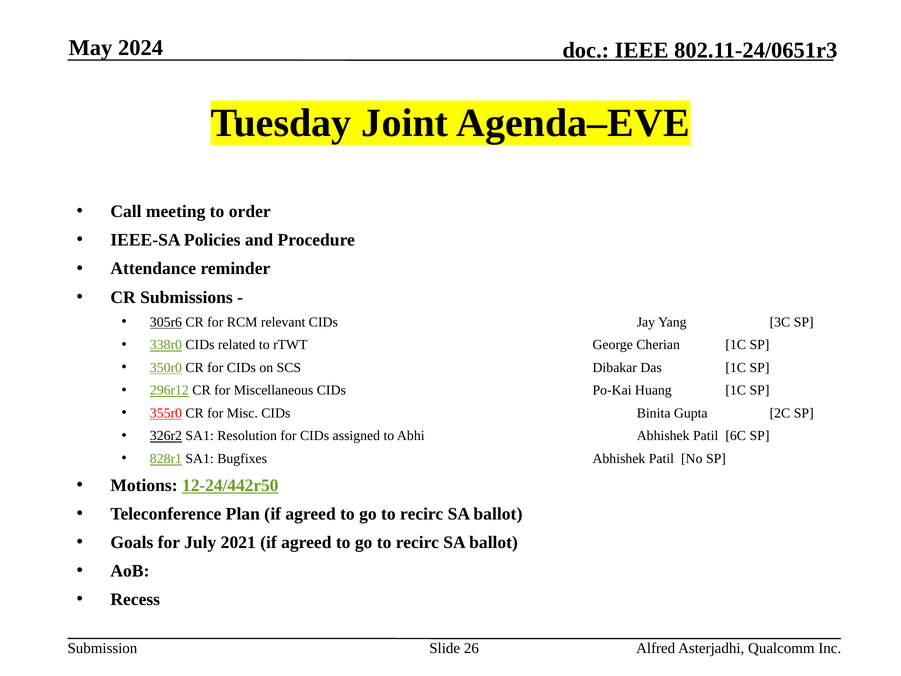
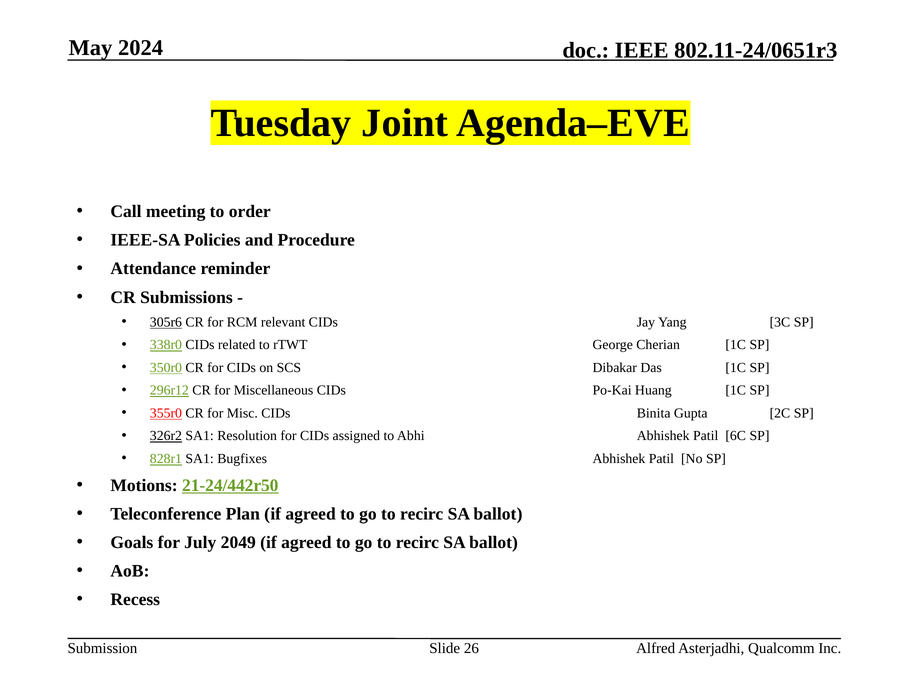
12-24/442r50: 12-24/442r50 -> 21-24/442r50 (230, 485)
2021: 2021 -> 2049 (238, 542)
